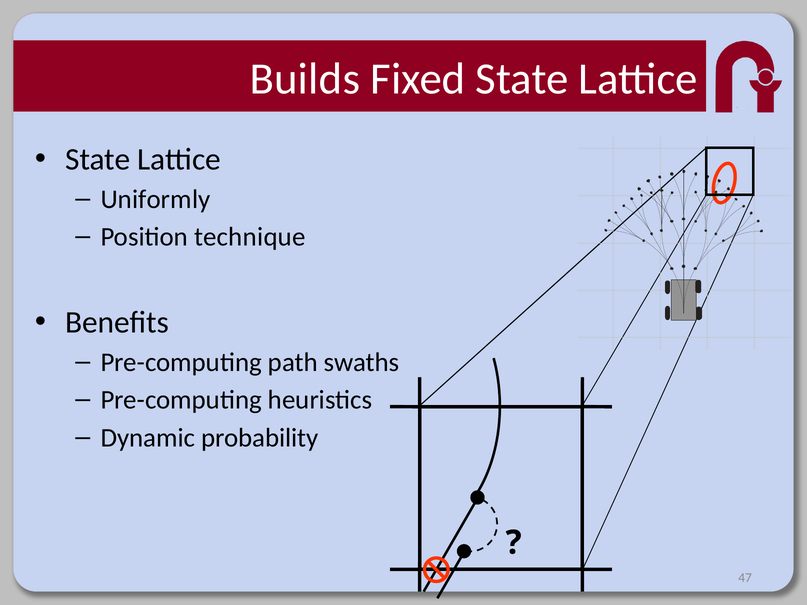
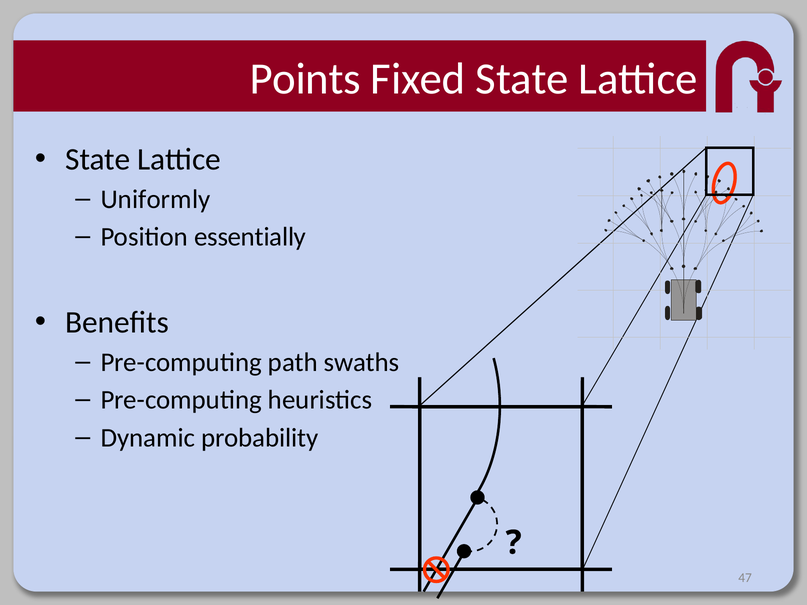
Builds: Builds -> Points (305, 79)
technique: technique -> essentially (250, 237)
